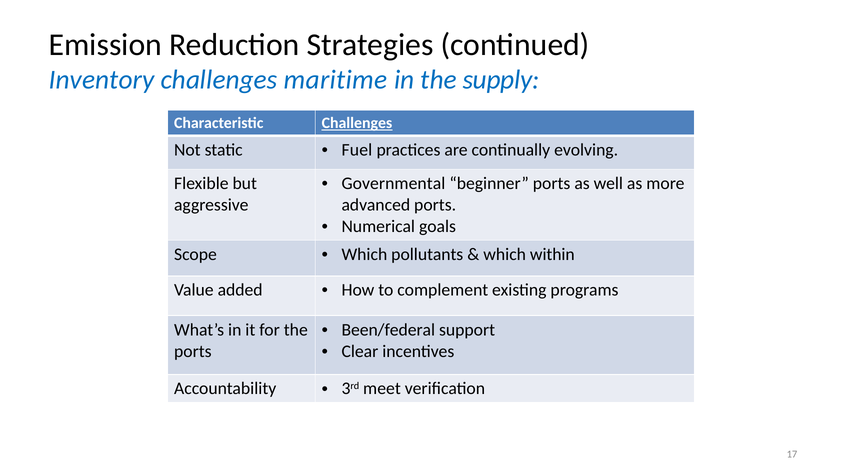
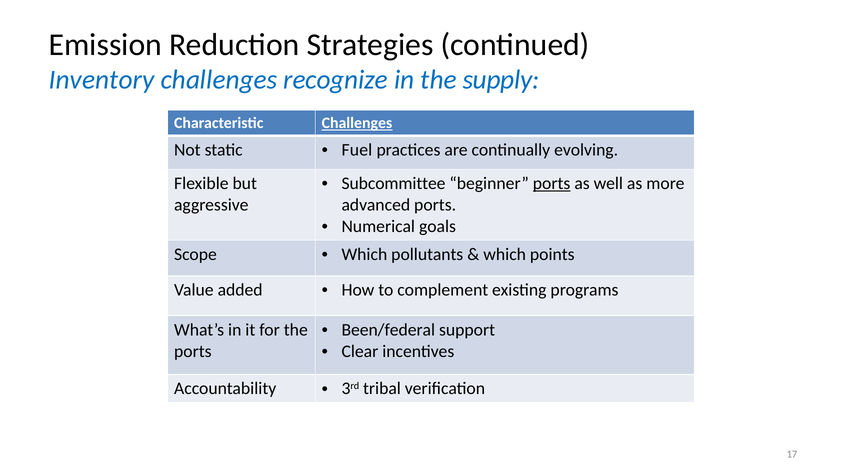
maritime: maritime -> recognize (336, 80)
Governmental: Governmental -> Subcommittee (393, 183)
ports underline: none -> present (552, 183)
within: within -> points (552, 254)
meet: meet -> tribal (382, 389)
